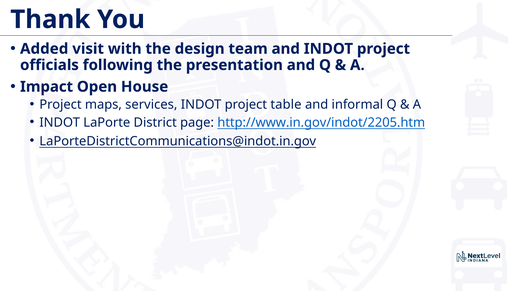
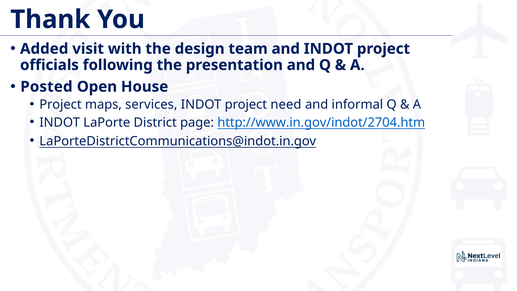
Impact: Impact -> Posted (46, 87)
table: table -> need (286, 104)
http://www.in.gov/indot/2205.htm: http://www.in.gov/indot/2205.htm -> http://www.in.gov/indot/2704.htm (321, 123)
